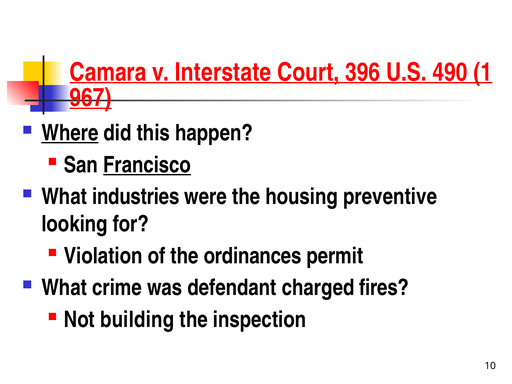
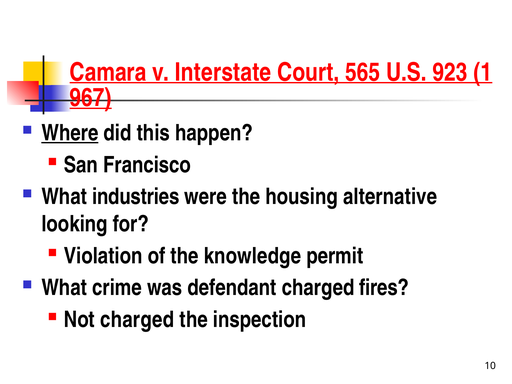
396: 396 -> 565 (363, 72)
490: 490 -> 923 (450, 72)
Francisco underline: present -> none (147, 165)
preventive: preventive -> alternative (390, 197)
ordinances: ordinances -> knowledge (252, 256)
Not building: building -> charged (137, 320)
